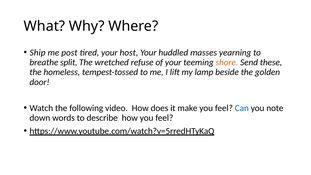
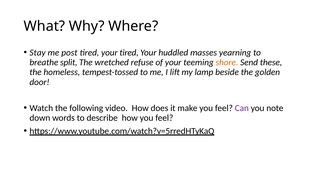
Ship: Ship -> Stay (38, 53)
your host: host -> tired (129, 53)
Can colour: blue -> purple (242, 108)
